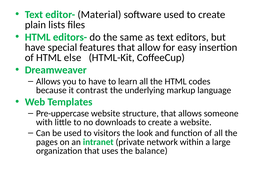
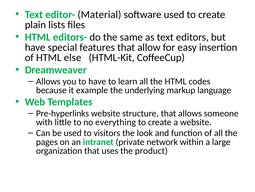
contrast: contrast -> example (92, 90)
Pre-uppercase: Pre-uppercase -> Pre-hyperlinks (63, 113)
downloads: downloads -> everything (116, 122)
balance: balance -> product (151, 150)
